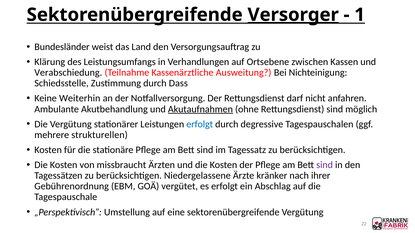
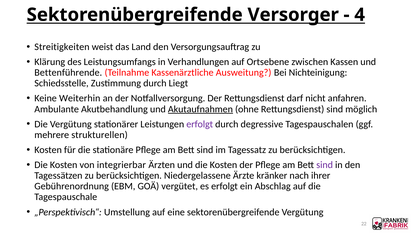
Versorger underline: present -> none (293, 15)
1: 1 -> 4 (360, 15)
Bundesländer: Bundesländer -> Streitigkeiten (62, 47)
Verabschiedung: Verabschiedung -> Bettenführende (68, 73)
Dass: Dass -> Liegt (178, 84)
erfolgt colour: blue -> purple (200, 124)
missbraucht: missbraucht -> integrierbar (121, 165)
